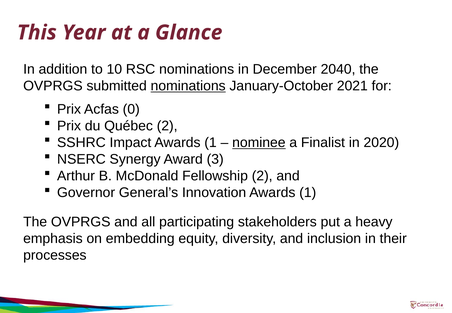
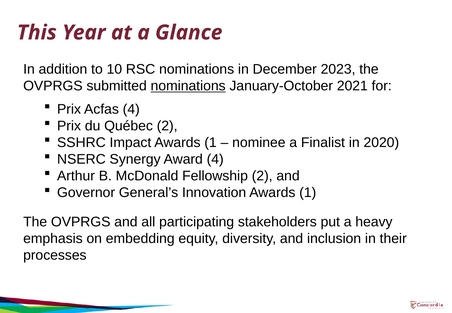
2040: 2040 -> 2023 (338, 69)
Acfas 0: 0 -> 4 (131, 109)
nominee underline: present -> none (259, 143)
Award 3: 3 -> 4 (215, 159)
